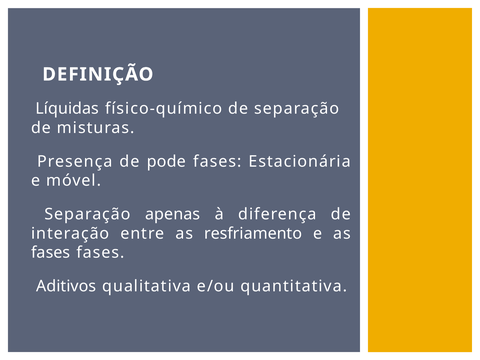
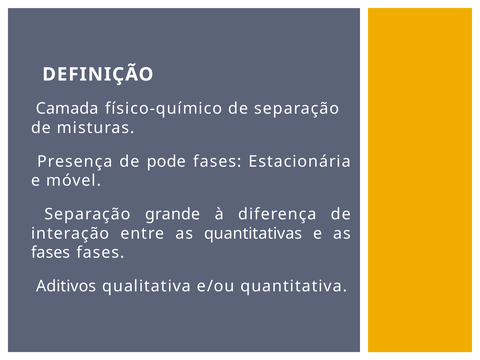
Líquidas: Líquidas -> Camada (67, 109)
apenas: apenas -> grande (173, 214)
resfriamento: resfriamento -> quantitativas (253, 233)
